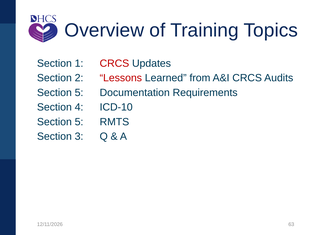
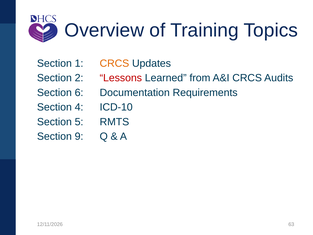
CRCS colour: red -> orange (114, 63)
5: 5 -> 6 (79, 93)
3: 3 -> 9 (79, 136)
